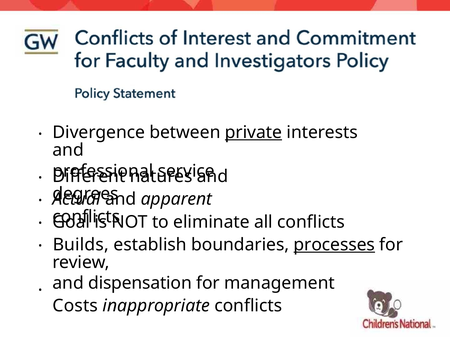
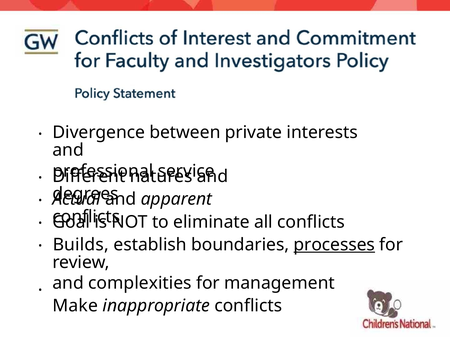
private underline: present -> none (254, 133)
dispensation: dispensation -> complexities (140, 283)
Costs: Costs -> Make (75, 306)
